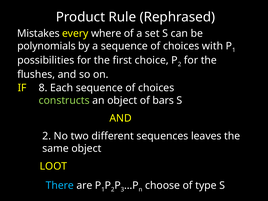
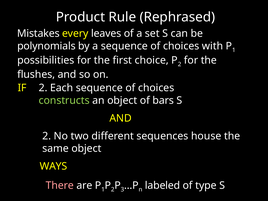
where: where -> leaves (106, 34)
IF 8: 8 -> 2 (43, 88)
leaves: leaves -> house (206, 136)
LOOT: LOOT -> WAYS (53, 166)
There colour: light blue -> pink (60, 185)
choose: choose -> labeled (163, 185)
